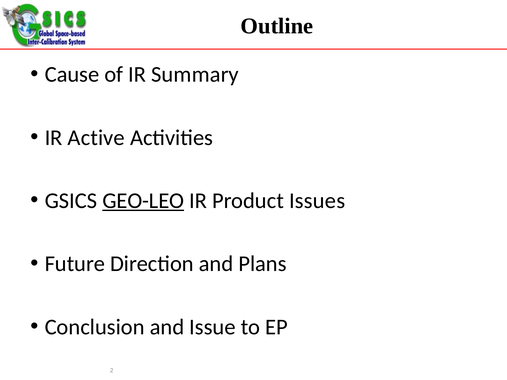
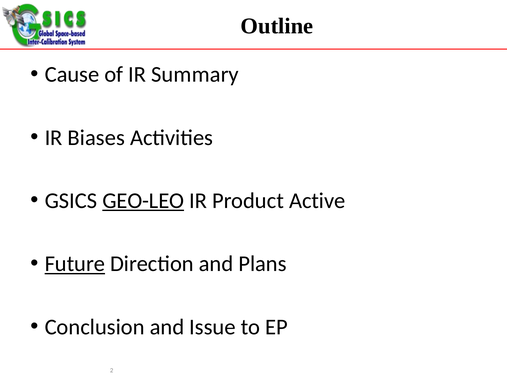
Active: Active -> Biases (96, 138)
Issues: Issues -> Active (317, 201)
Future underline: none -> present (75, 264)
